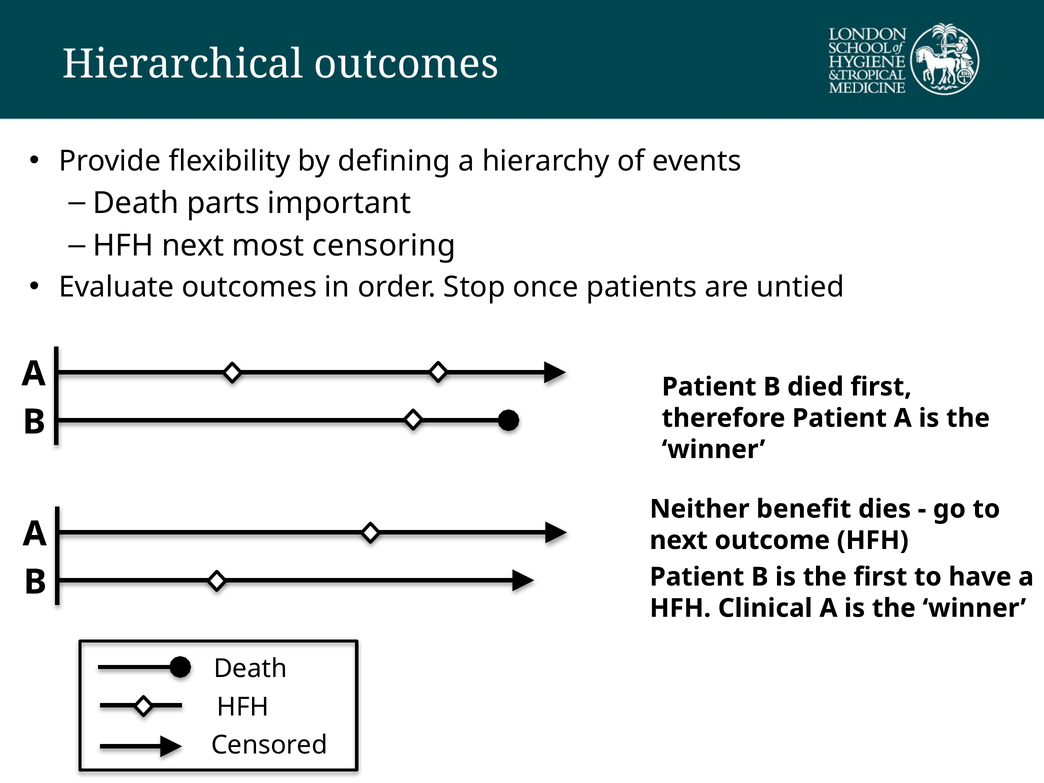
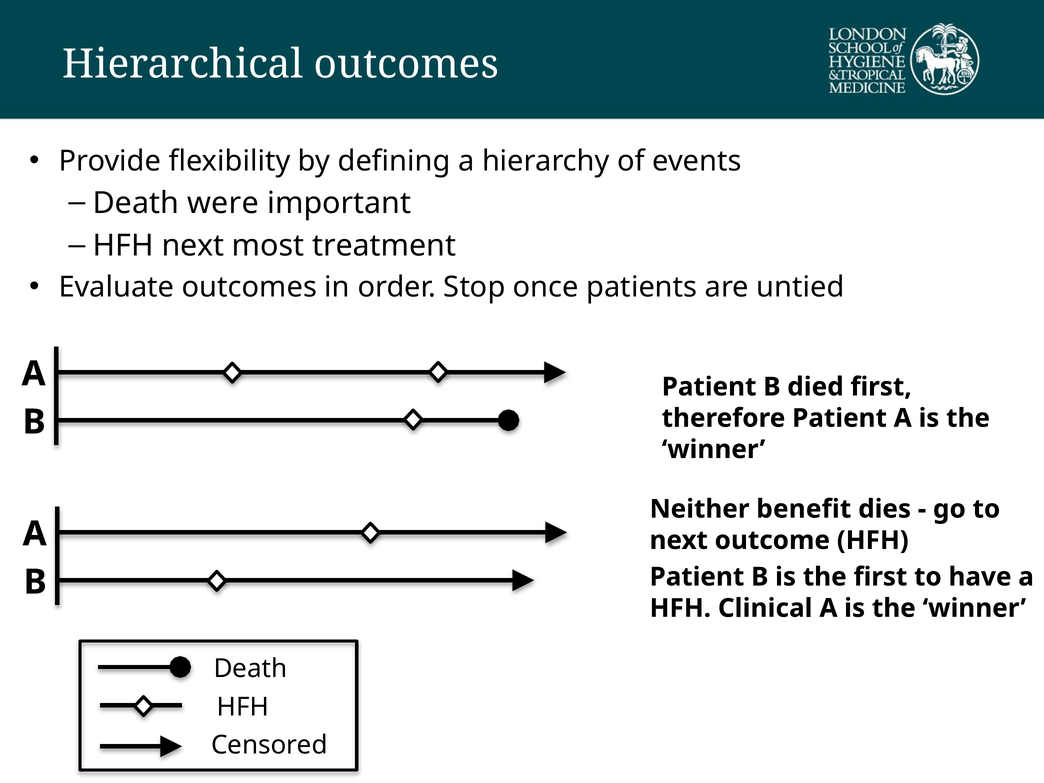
parts: parts -> were (223, 203)
censoring: censoring -> treatment (384, 246)
